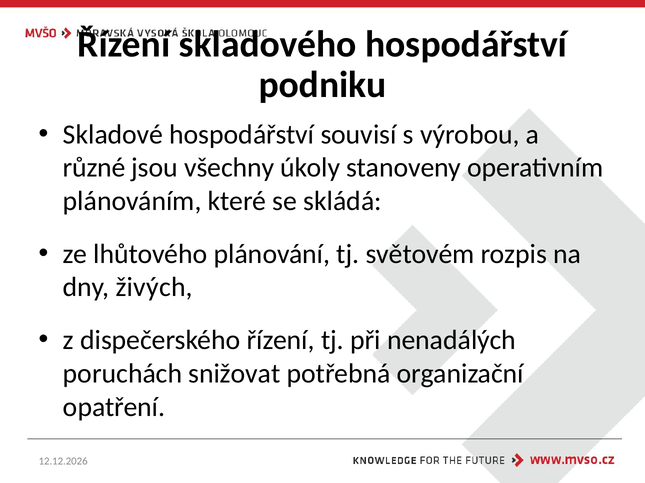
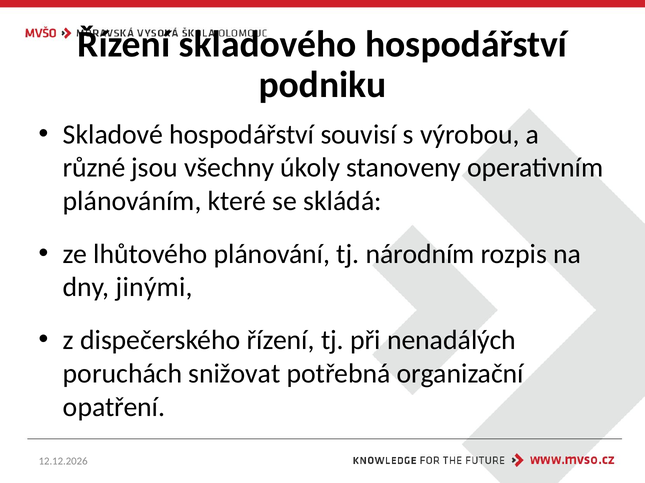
světovém: světovém -> národním (420, 254)
živých: živých -> jinými (154, 288)
